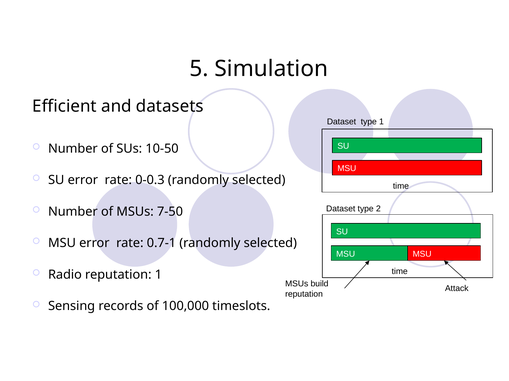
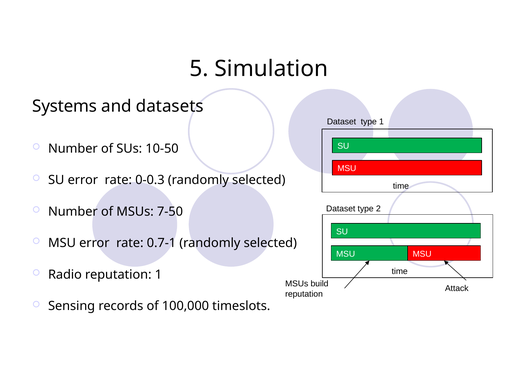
Efficient: Efficient -> Systems (65, 106)
